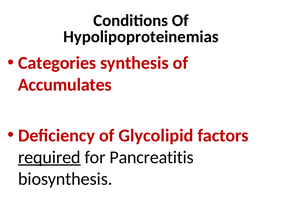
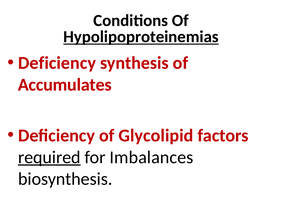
Hypolipoproteinemias underline: none -> present (141, 37)
Categories: Categories -> Deficiency (57, 63)
Pancreatitis: Pancreatitis -> Imbalances (151, 157)
